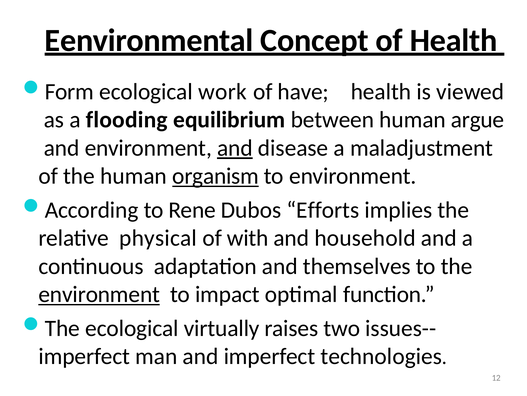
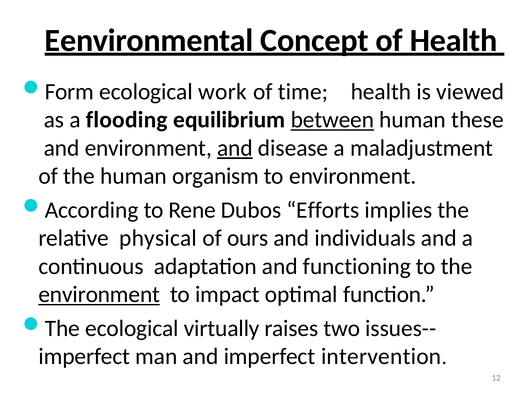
have: have -> time (303, 92)
between underline: none -> present (332, 120)
argue: argue -> these (477, 120)
organism underline: present -> none (216, 176)
with: with -> ours (248, 238)
household: household -> individuals (365, 238)
themselves: themselves -> functioning (357, 266)
technologies: technologies -> intervention (381, 356)
